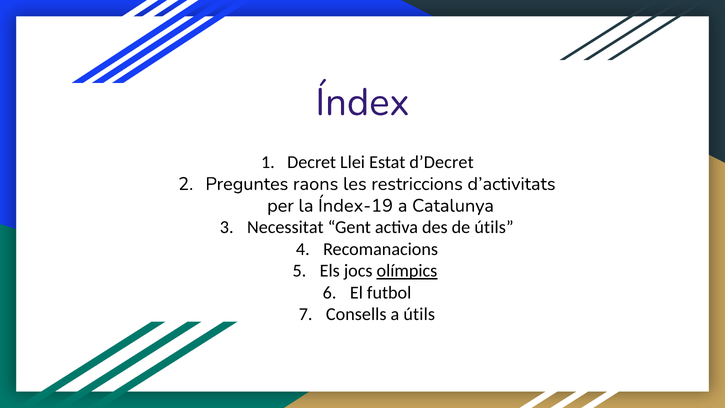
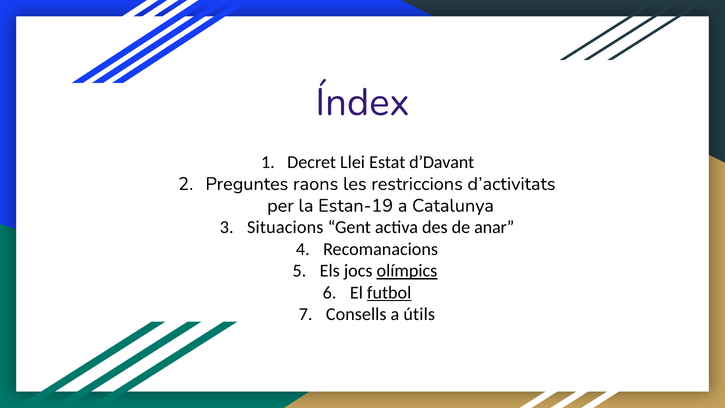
d’Decret: d’Decret -> d’Davant (442, 162)
Índex-19: Índex-19 -> Estan-19 (356, 206)
Necessitat: Necessitat -> Situacions (285, 227)
de útils: útils -> anar (494, 227)
futbol underline: none -> present (389, 293)
